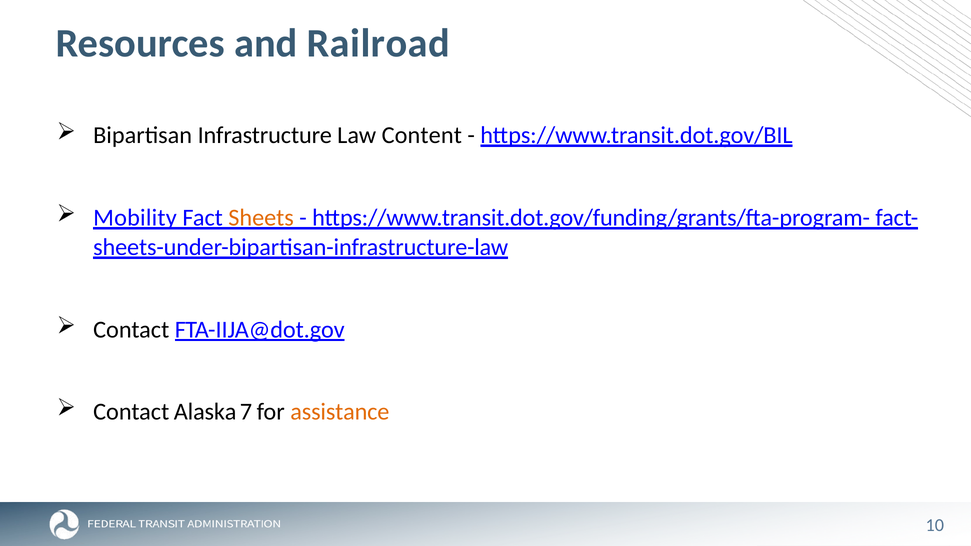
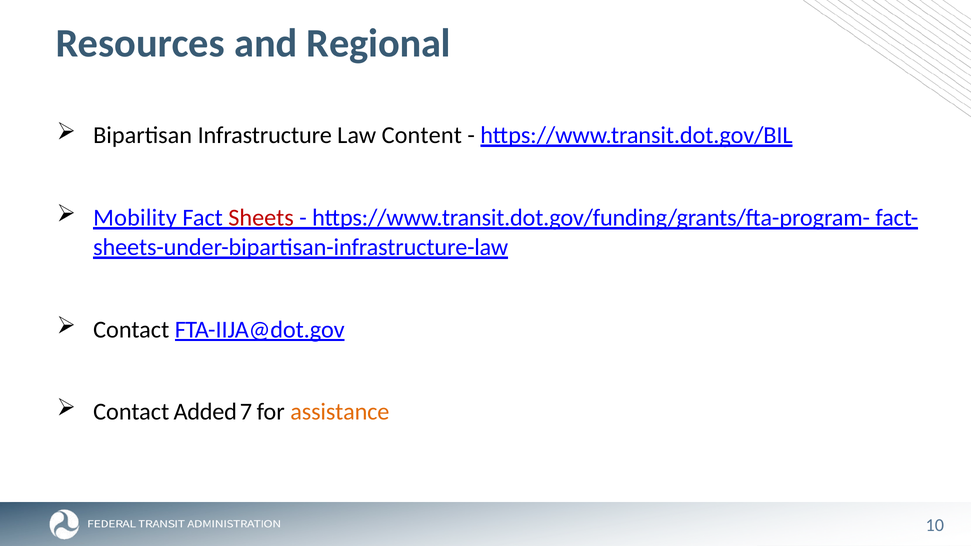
Railroad: Railroad -> Regional (379, 43)
Sheets colour: orange -> red (261, 218)
Alaska: Alaska -> Added (205, 412)
